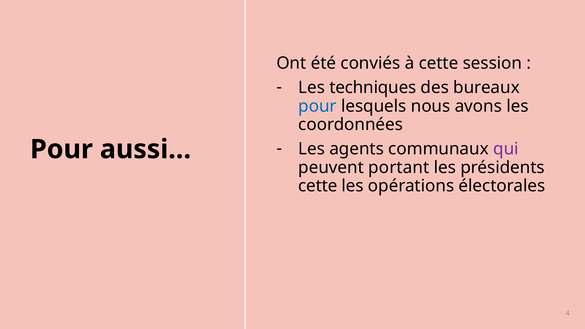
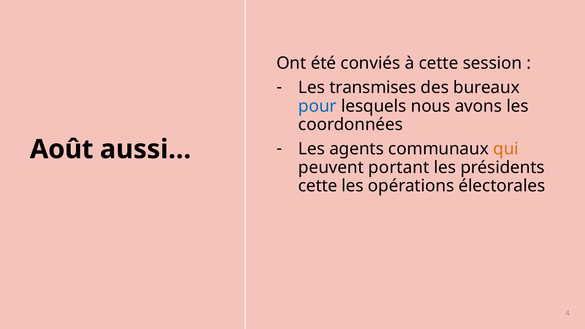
techniques: techniques -> transmises (373, 88)
qui colour: purple -> orange (506, 149)
Pour: Pour -> Août (62, 149)
